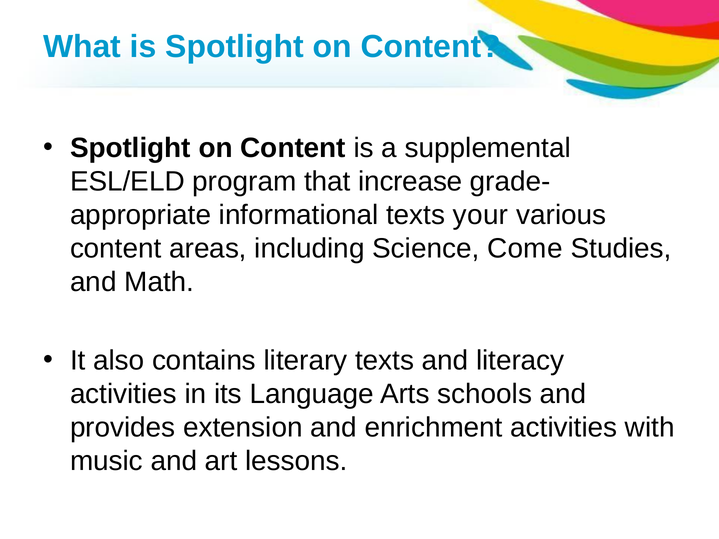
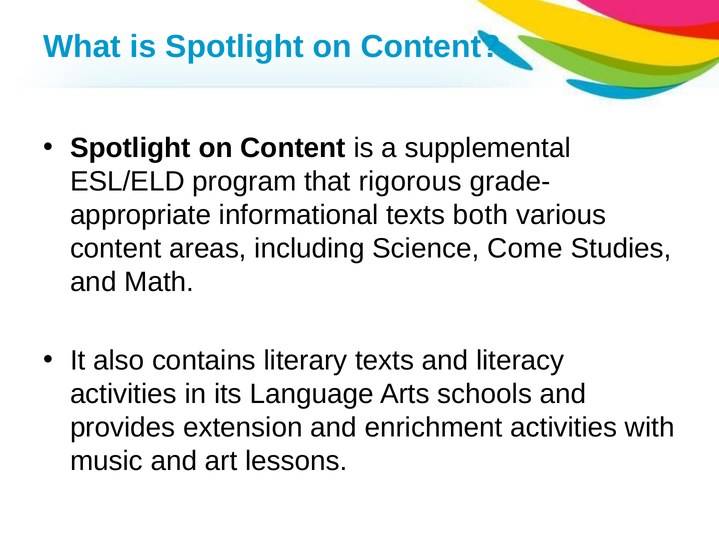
increase: increase -> rigorous (410, 182)
your: your -> both (481, 215)
